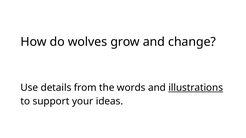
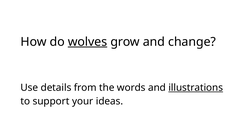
wolves underline: none -> present (88, 42)
